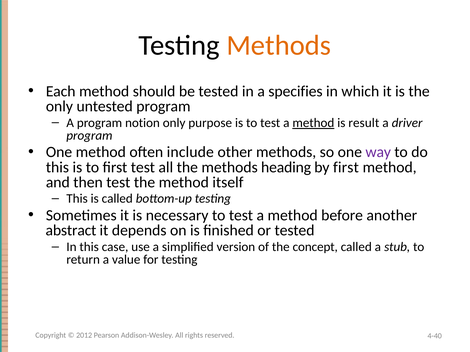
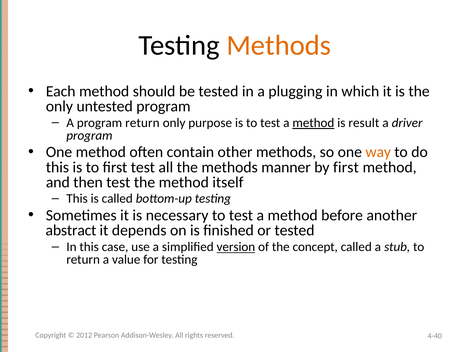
specifies: specifies -> plugging (295, 91)
program notion: notion -> return (142, 123)
include: include -> contain (190, 152)
way colour: purple -> orange (378, 152)
heading: heading -> manner (286, 167)
version underline: none -> present (236, 247)
